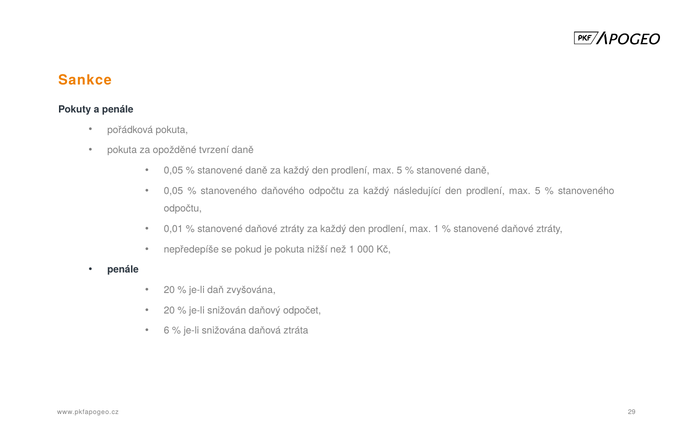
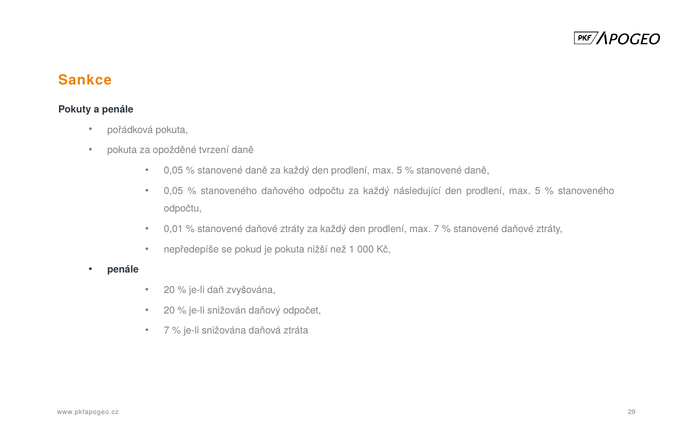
max 1: 1 -> 7 (436, 229)
6: 6 -> 7 (167, 331)
